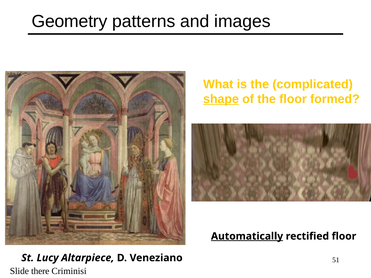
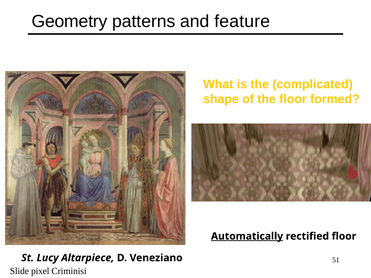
images: images -> feature (242, 21)
shape underline: present -> none (221, 99)
there: there -> pixel (40, 271)
